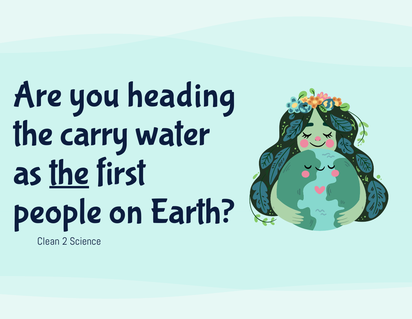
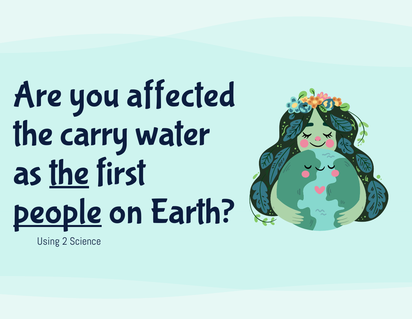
heading: heading -> affected (181, 94)
people underline: none -> present (57, 210)
Clean: Clean -> Using (48, 241)
